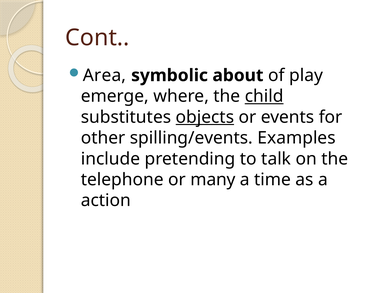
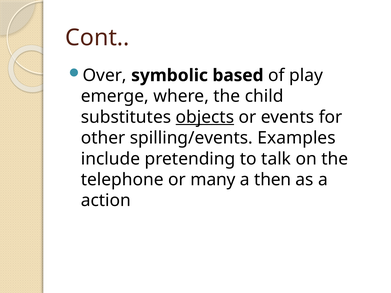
Area: Area -> Over (105, 75)
about: about -> based (238, 75)
child underline: present -> none (264, 96)
time: time -> then (273, 180)
